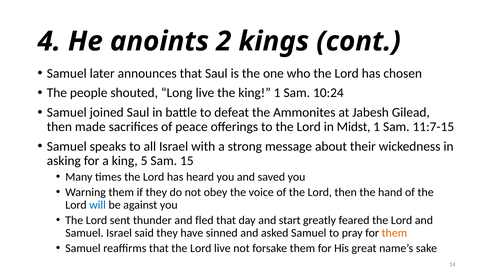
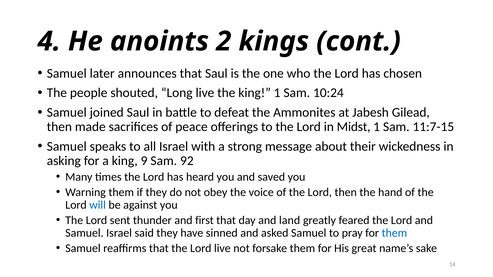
5: 5 -> 9 (144, 161)
15: 15 -> 92 (187, 161)
fled: fled -> first (204, 220)
start: start -> land (290, 220)
them colour: orange -> blue (394, 233)
